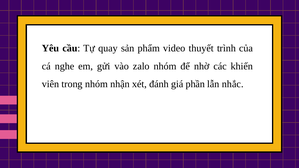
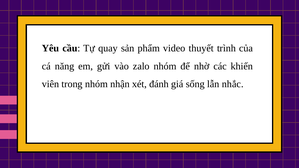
nghe: nghe -> năng (65, 66)
phần: phần -> sống (195, 84)
